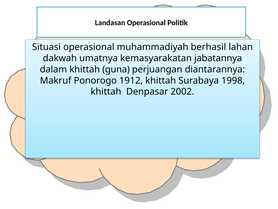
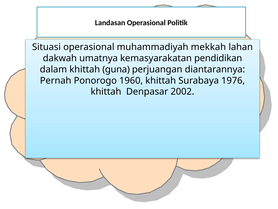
berhasil: berhasil -> mekkah (208, 47)
jabatannya: jabatannya -> pendidikan (218, 58)
Makruf: Makruf -> Pernah (56, 80)
1912: 1912 -> 1960 (131, 80)
1998: 1998 -> 1976 (233, 80)
